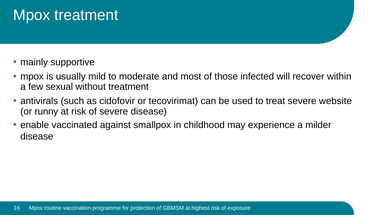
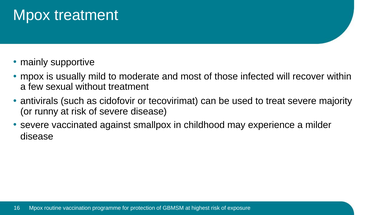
website: website -> majority (336, 101)
enable: enable -> severe (35, 125)
